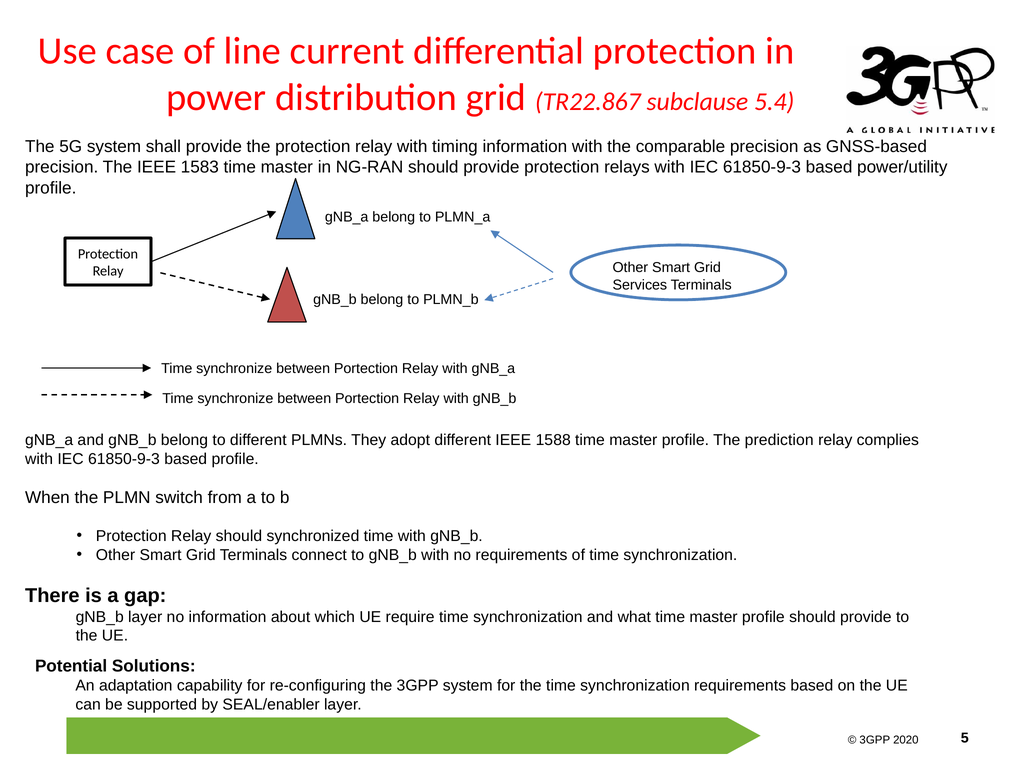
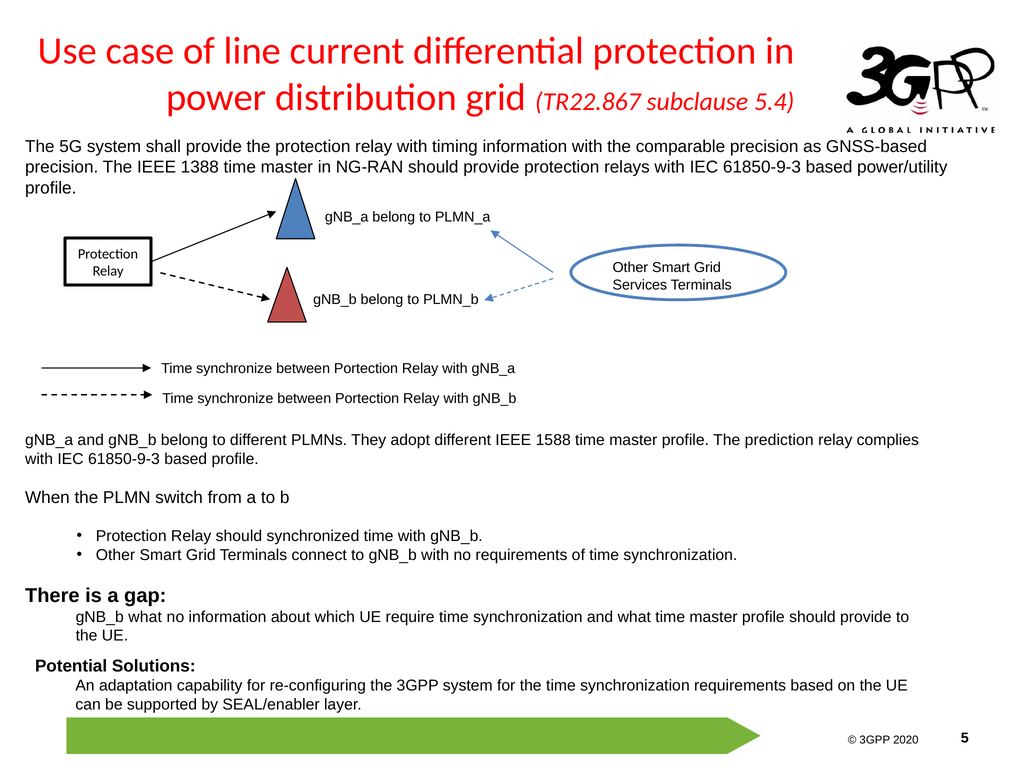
1583: 1583 -> 1388 (200, 167)
gNB_b layer: layer -> what (145, 617)
